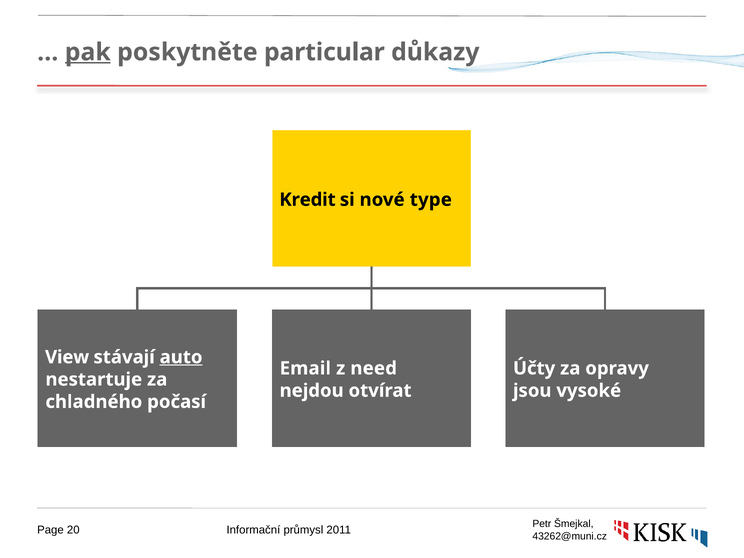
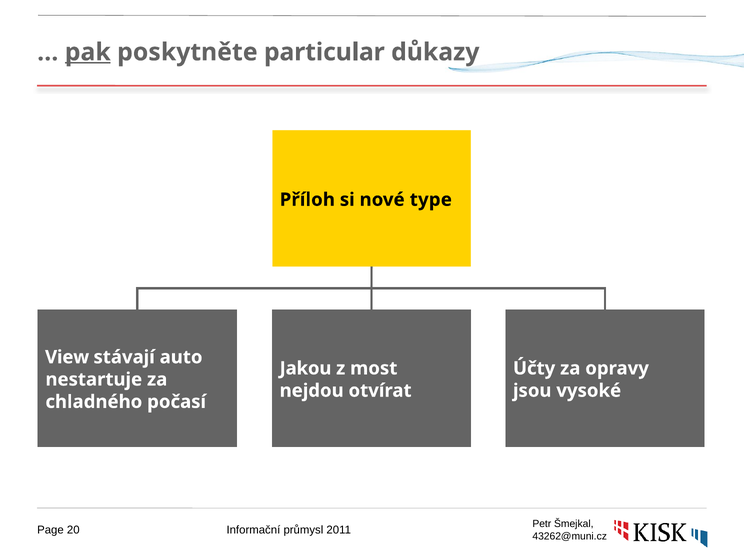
Kredit: Kredit -> Příloh (307, 200)
auto underline: present -> none (181, 357)
Email: Email -> Jakou (306, 368)
need: need -> most (374, 368)
